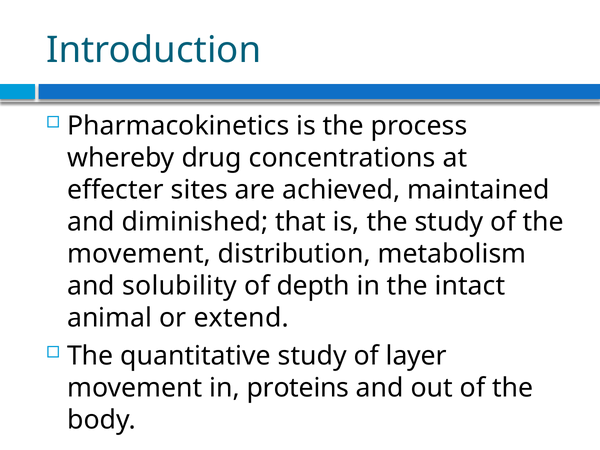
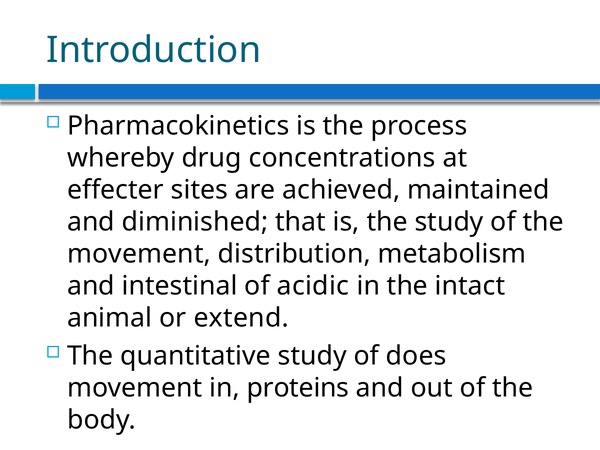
solubility: solubility -> intestinal (180, 286)
depth: depth -> acidic (313, 286)
layer: layer -> does (416, 356)
